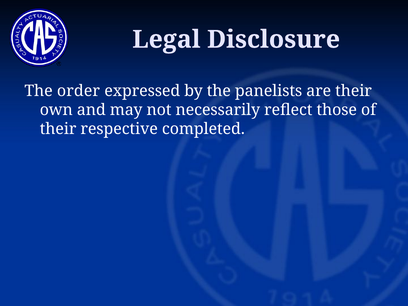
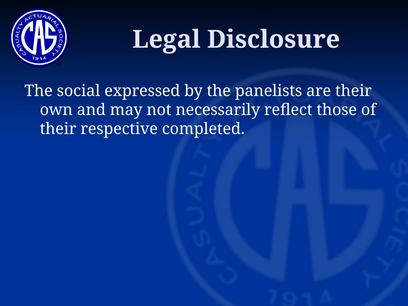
order: order -> social (79, 91)
